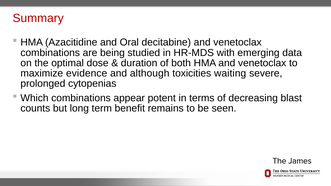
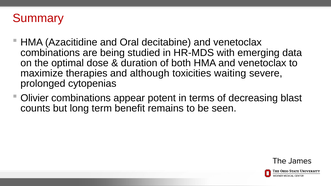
evidence: evidence -> therapies (87, 73)
Which: Which -> Olivier (35, 98)
